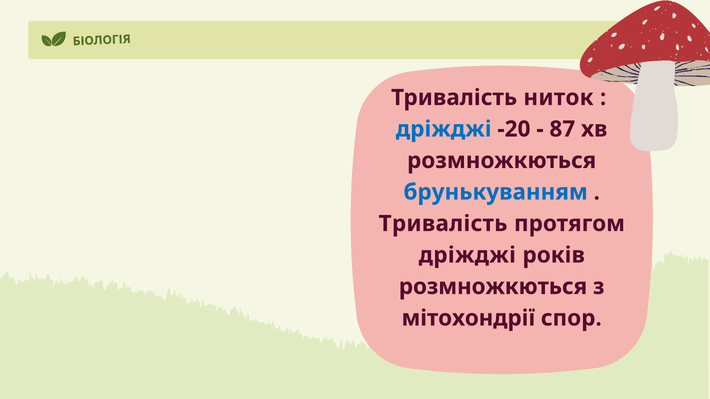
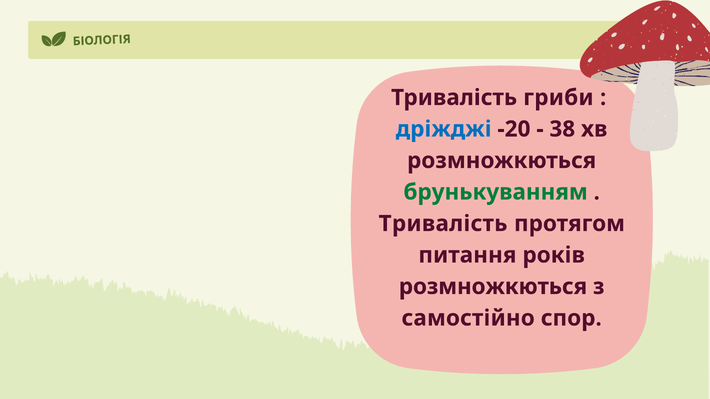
ниток: ниток -> гриби (558, 98)
87: 87 -> 38 (562, 129)
брунькуванням colour: blue -> green (496, 192)
дріжджі: дріжджі -> питання (467, 255)
мітохондрії: мітохондрії -> самостійно (468, 318)
